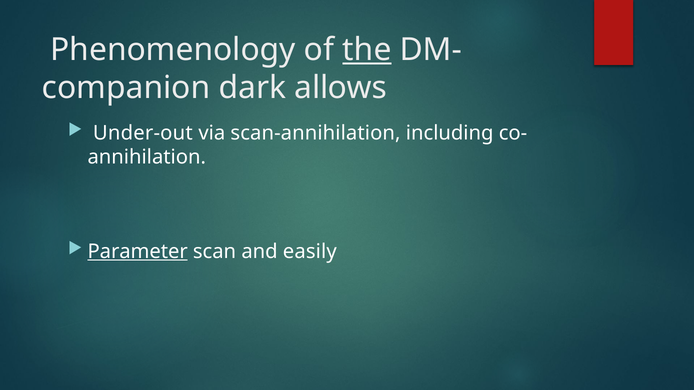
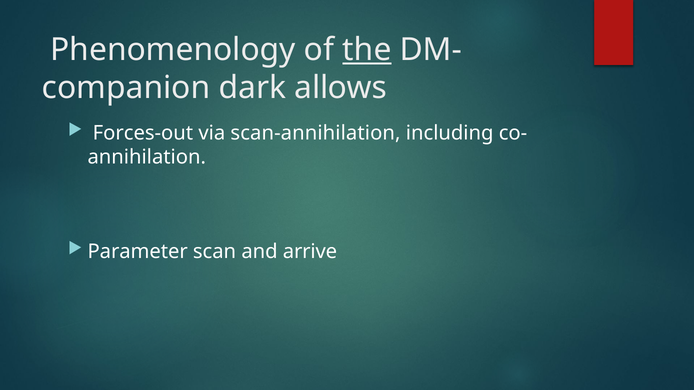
Under-out: Under-out -> Forces-out (143, 133)
Parameter underline: present -> none (138, 252)
easily: easily -> arrive (310, 252)
